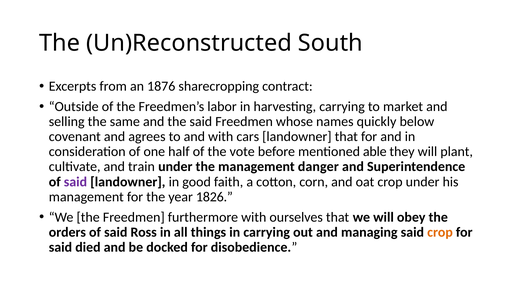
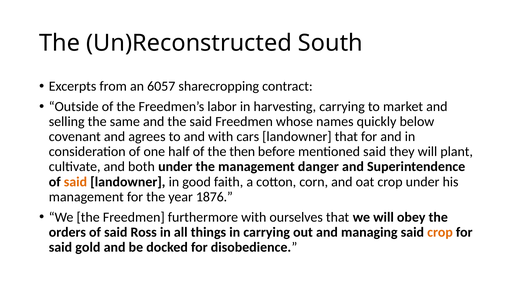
1876: 1876 -> 6057 (161, 86)
vote: vote -> then (242, 152)
mentioned able: able -> said (375, 152)
train: train -> both (141, 167)
said colour: purple -> orange (75, 182)
1826: 1826 -> 1876 (214, 197)
died: died -> gold (88, 247)
